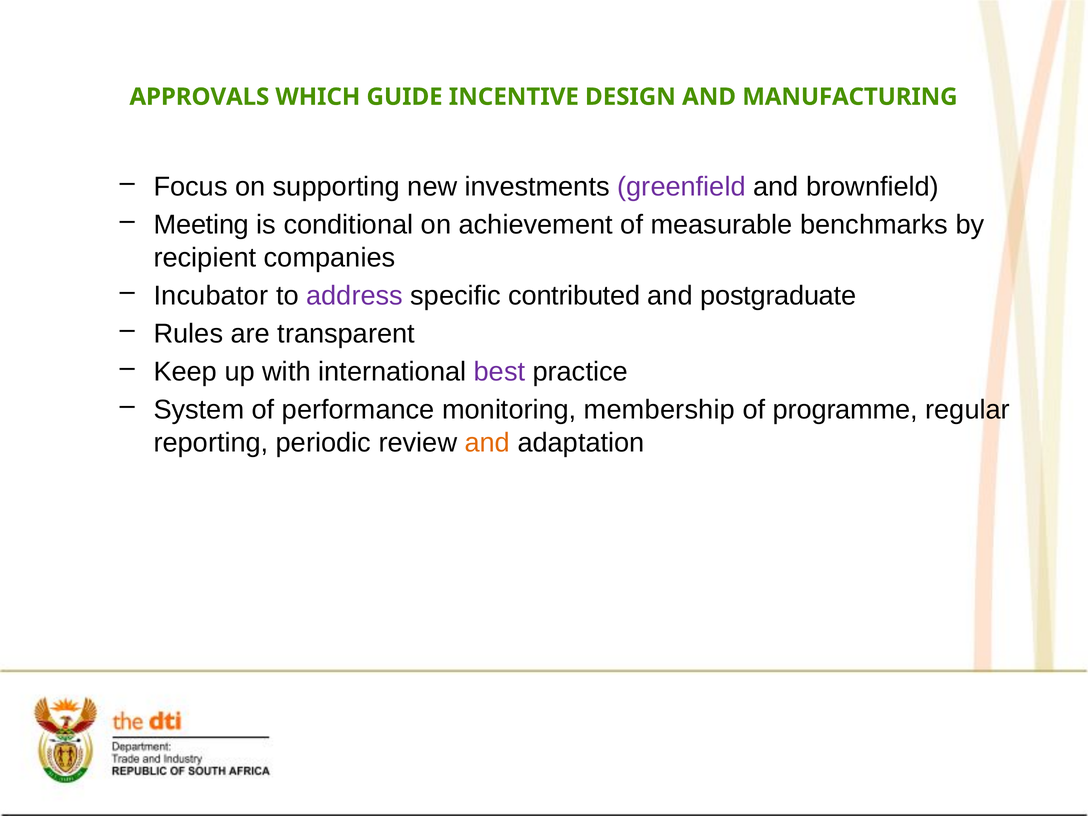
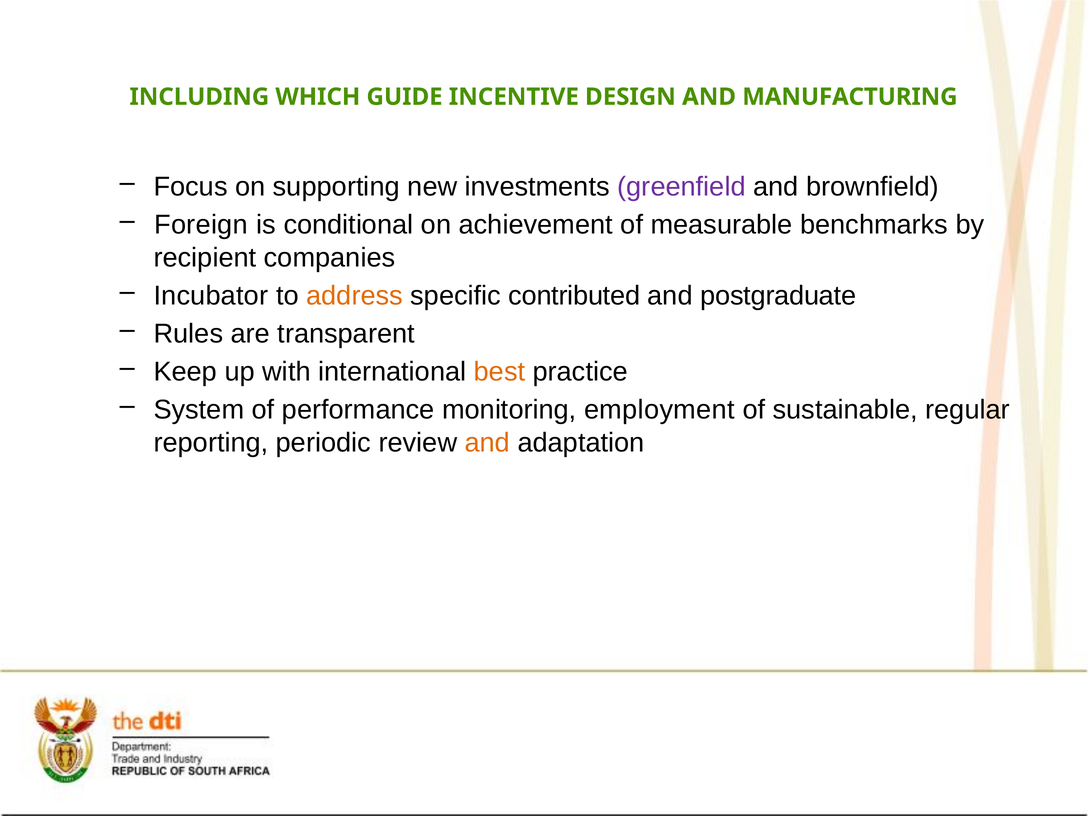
APPROVALS: APPROVALS -> INCLUDING (199, 97)
Meeting: Meeting -> Foreign (201, 225)
address colour: purple -> orange (355, 296)
best colour: purple -> orange (500, 372)
membership: membership -> employment (659, 410)
programme: programme -> sustainable (845, 410)
